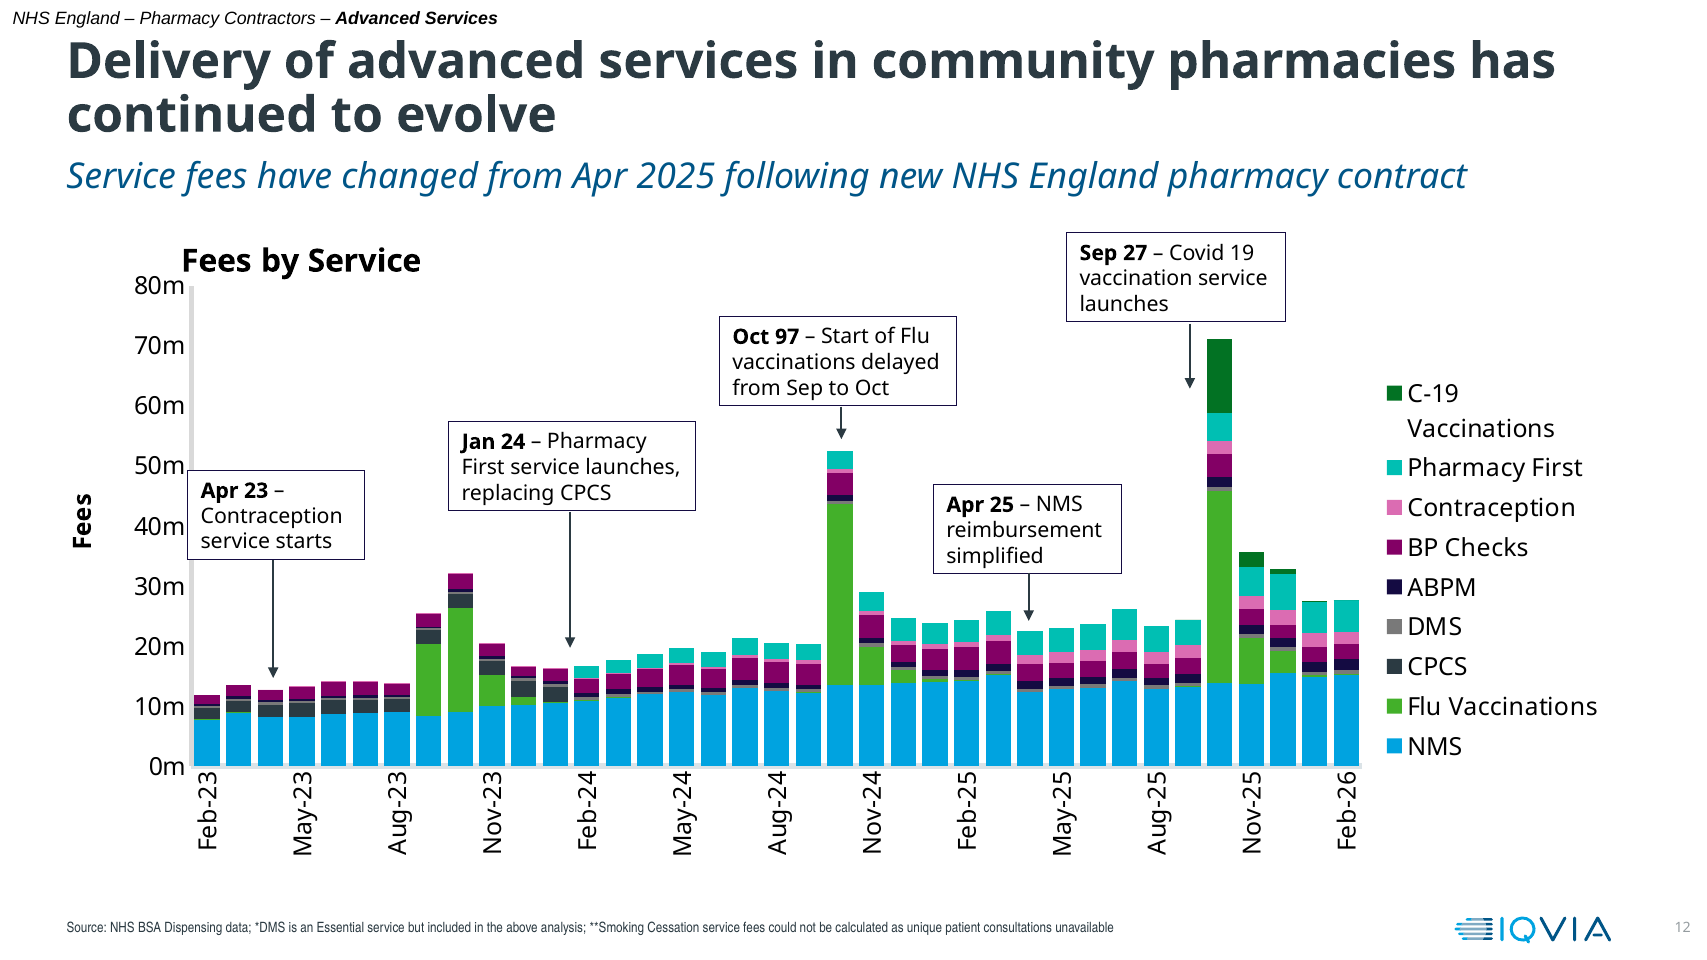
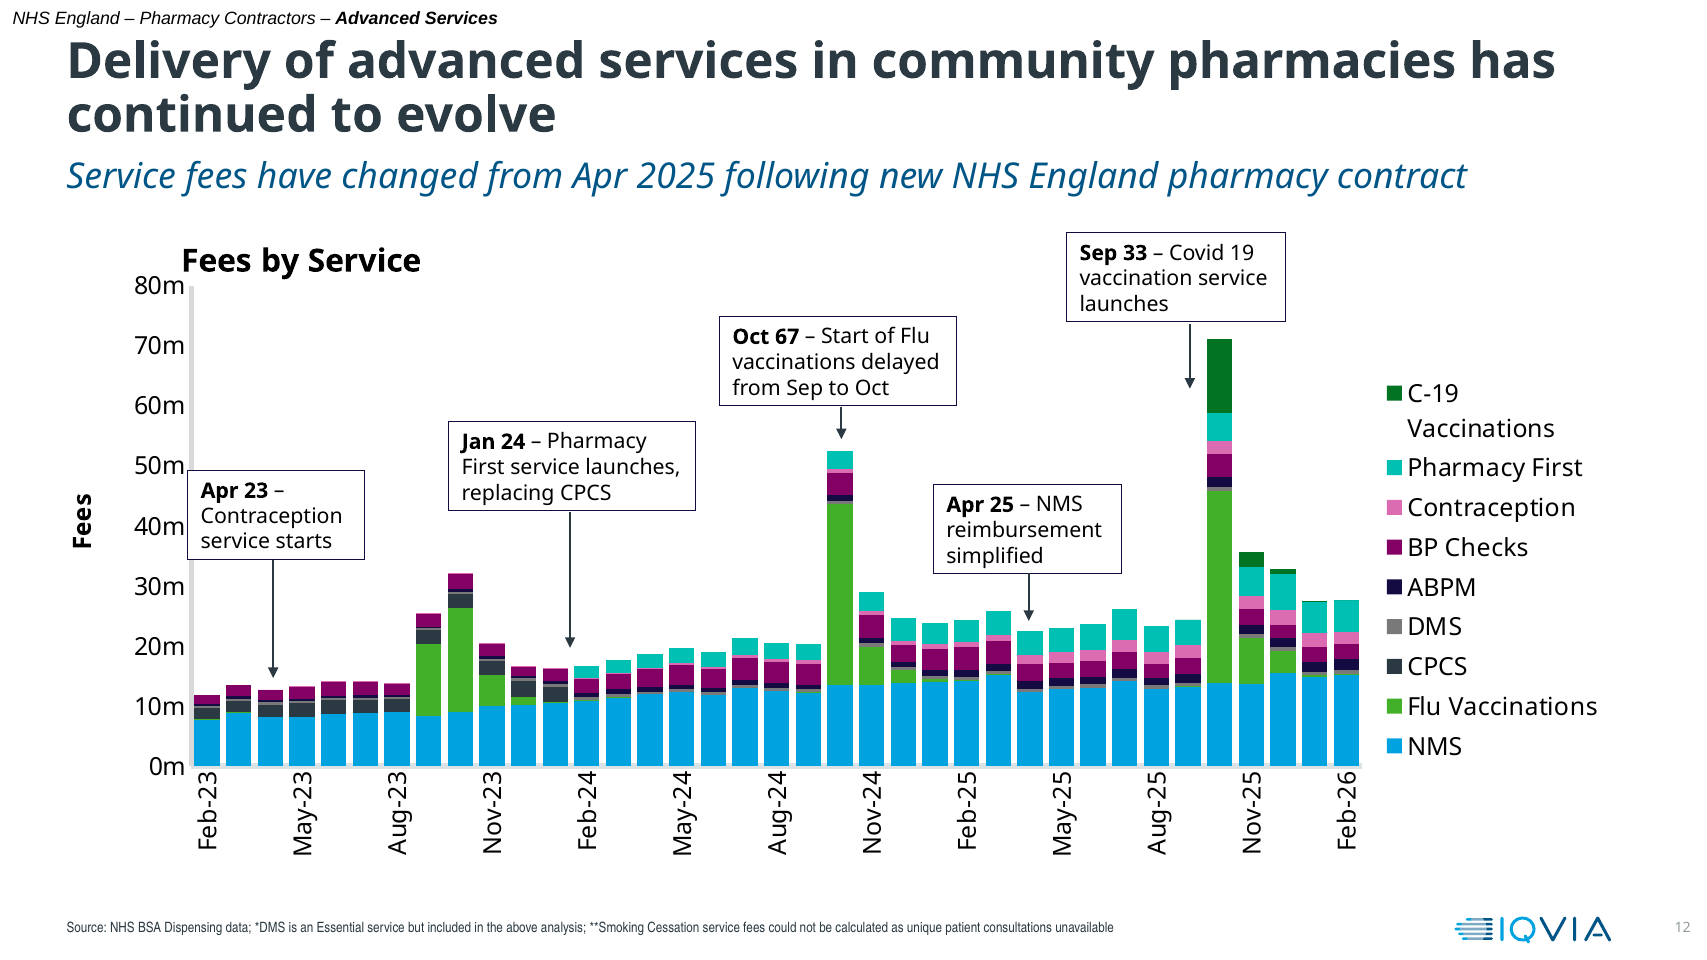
27: 27 -> 33 (1135, 253)
97: 97 -> 67 (787, 337)
